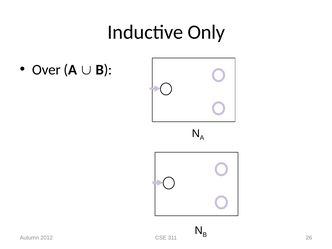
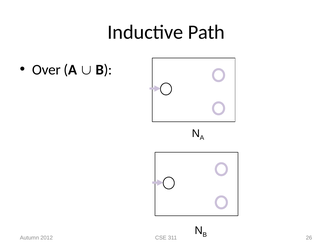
Only: Only -> Path (206, 32)
